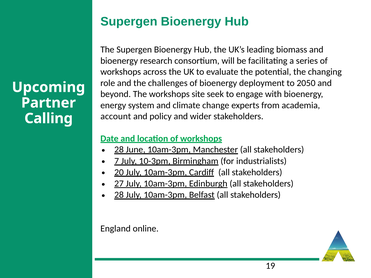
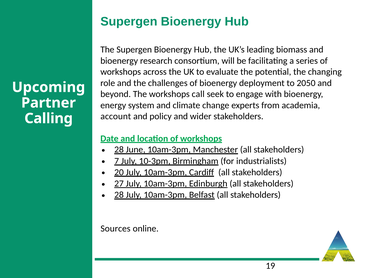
site: site -> call (198, 94)
England: England -> Sources (115, 229)
